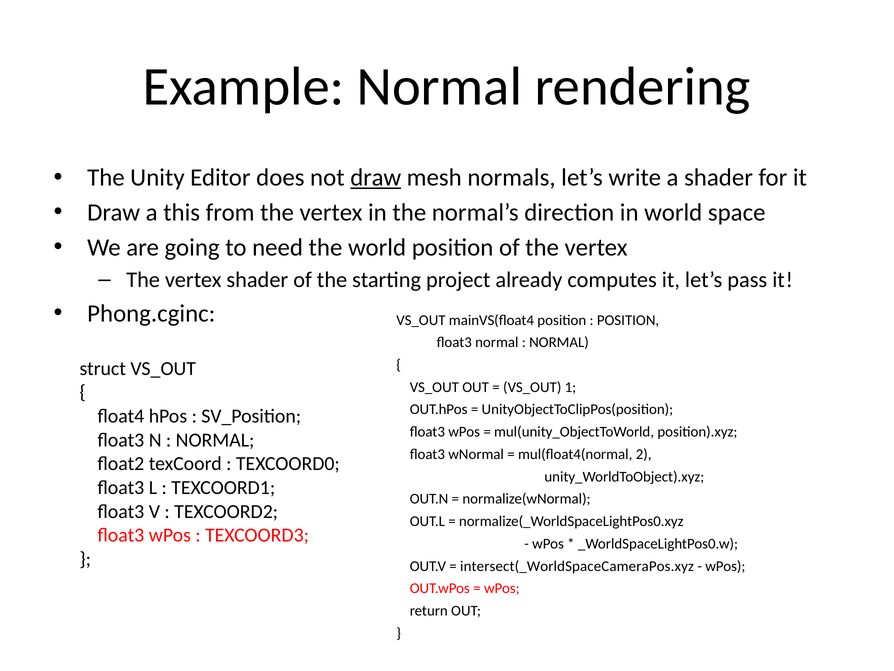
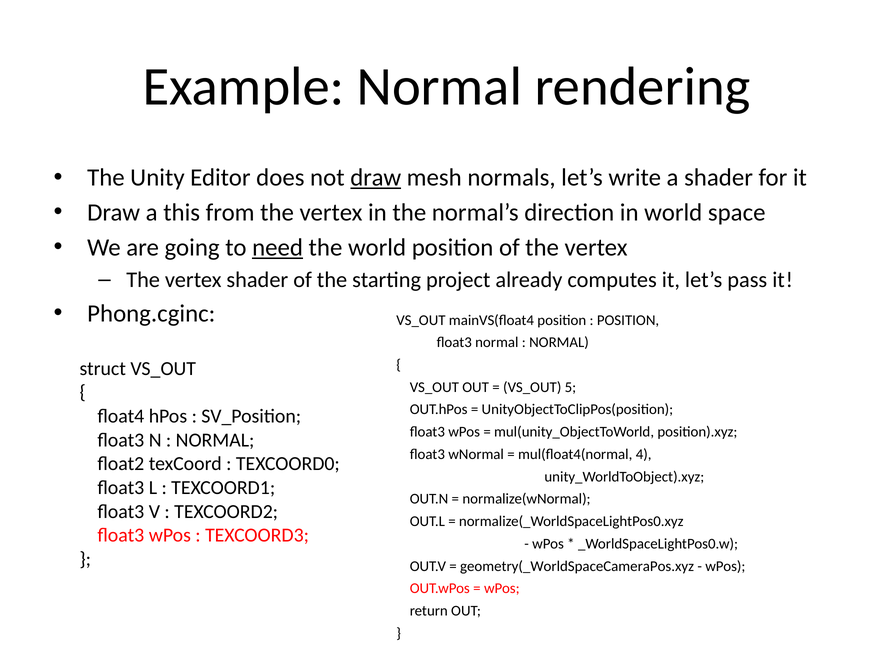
need underline: none -> present (278, 247)
1: 1 -> 5 (570, 387)
2: 2 -> 4 (644, 454)
intersect(_WorldSpaceCameraPos.xyz: intersect(_WorldSpaceCameraPos.xyz -> geometry(_WorldSpaceCameraPos.xyz (577, 566)
